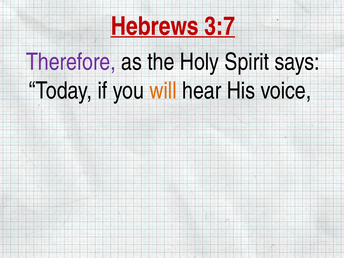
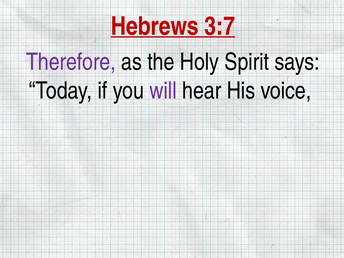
will colour: orange -> purple (163, 91)
